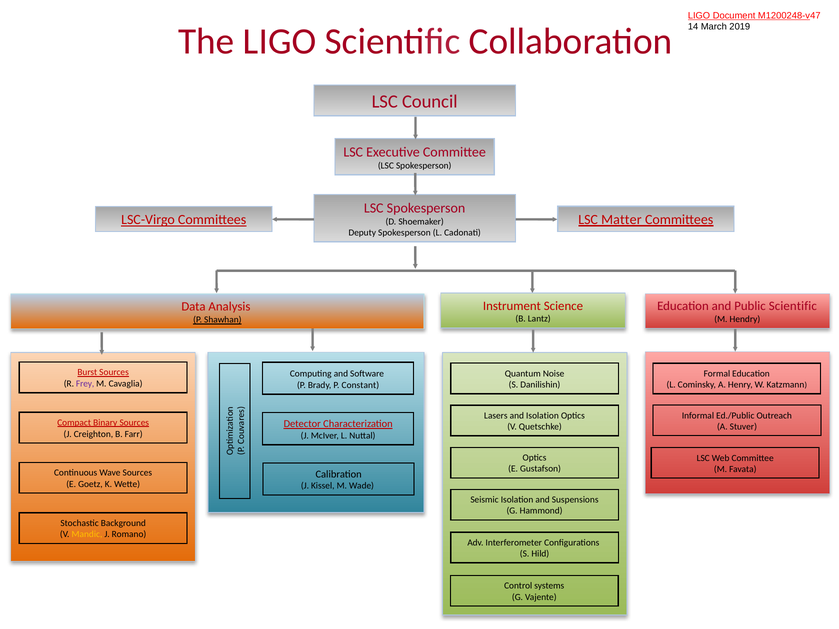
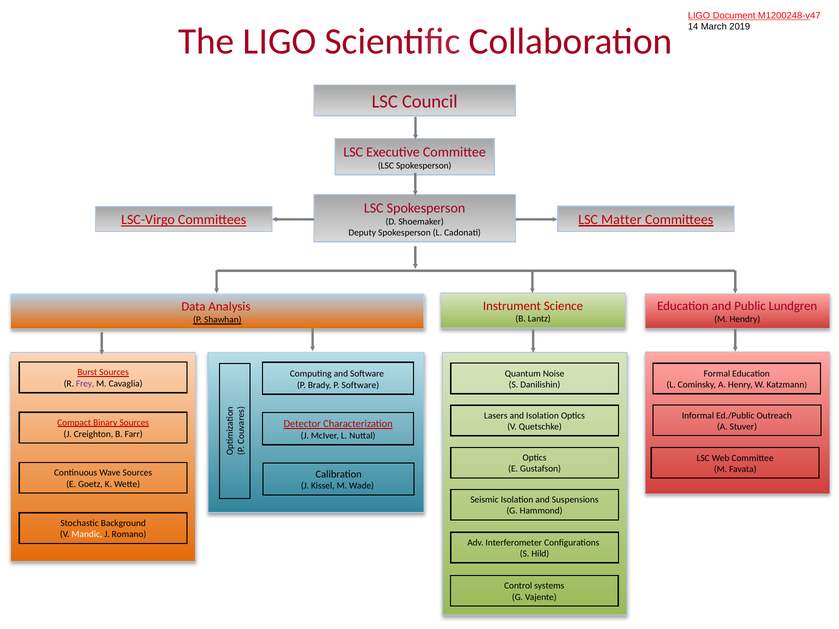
Public Scientific: Scientific -> Lundgren (793, 306)
P Constant: Constant -> Software (360, 385)
Mandic colour: yellow -> white (87, 535)
